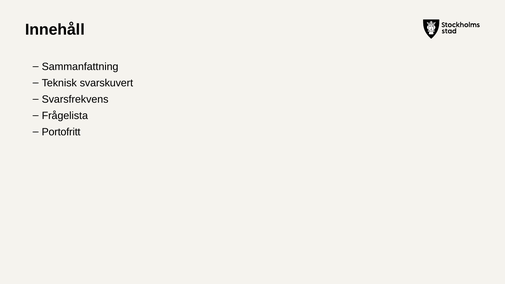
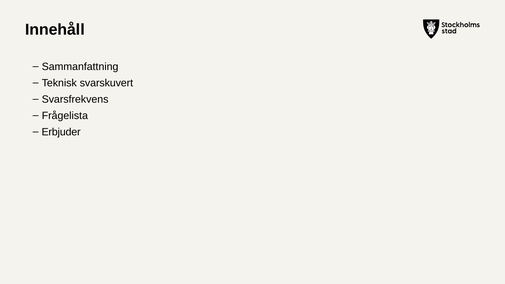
Portofritt: Portofritt -> Erbjuder (61, 132)
